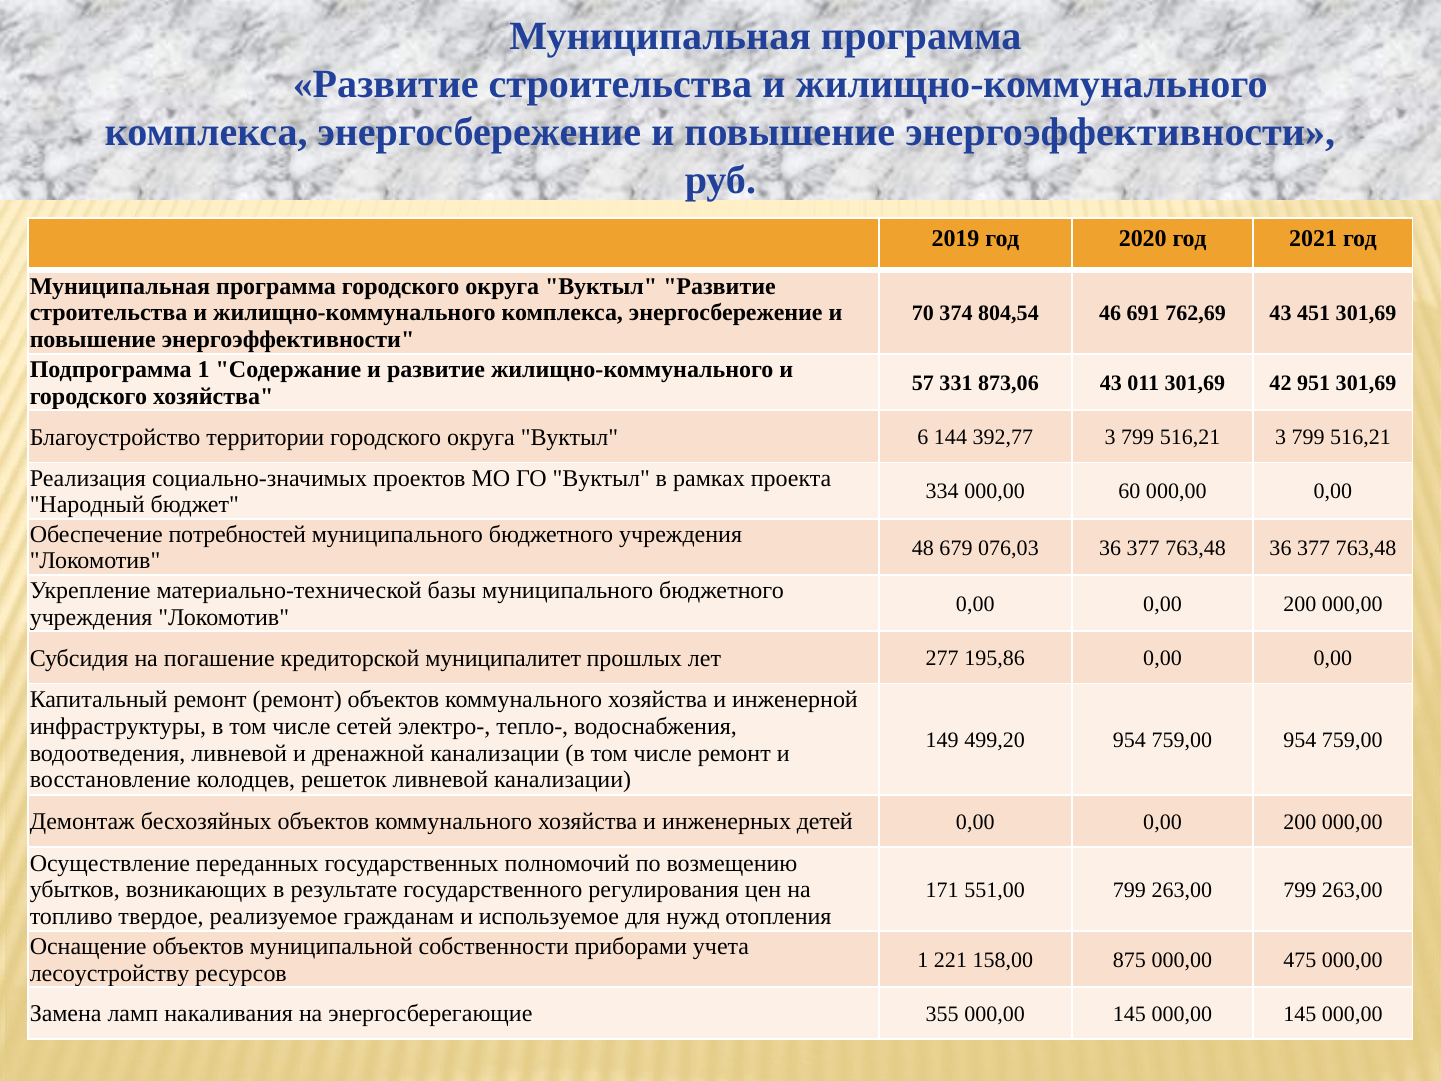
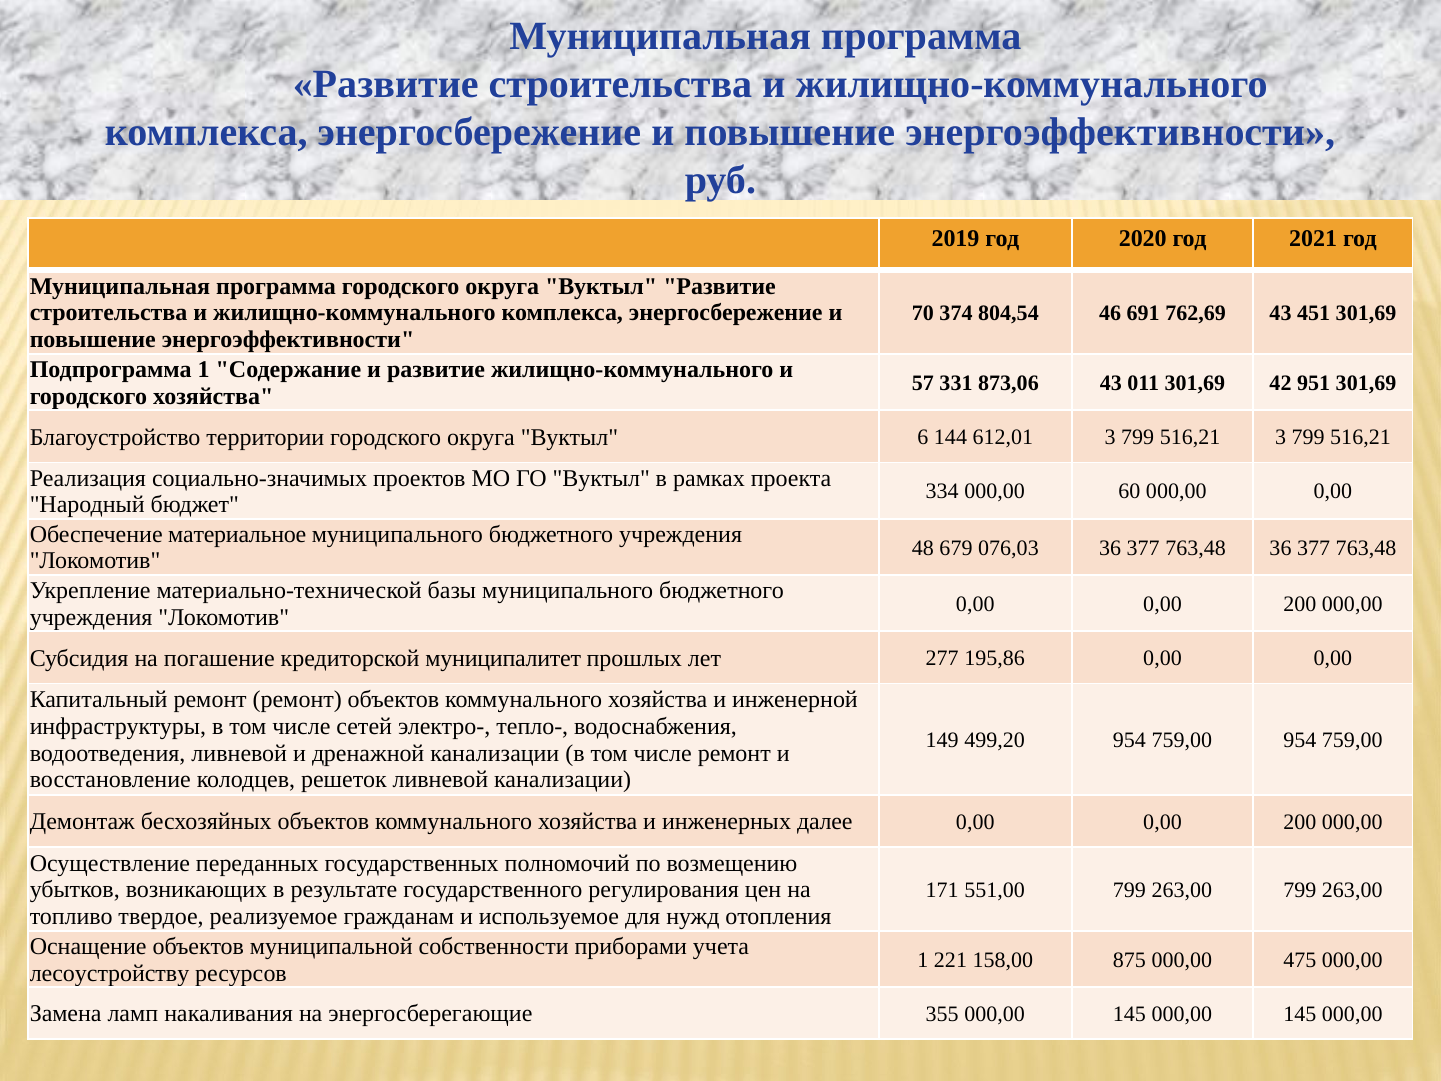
392,77: 392,77 -> 612,01 (1003, 437)
потребностей: потребностей -> материальное (237, 534)
детей: детей -> далее (825, 822)
